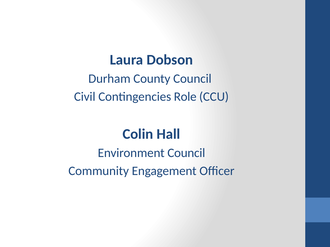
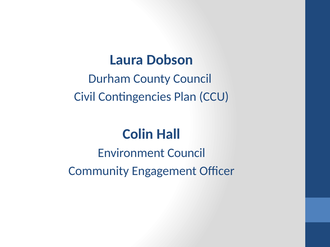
Role: Role -> Plan (185, 97)
